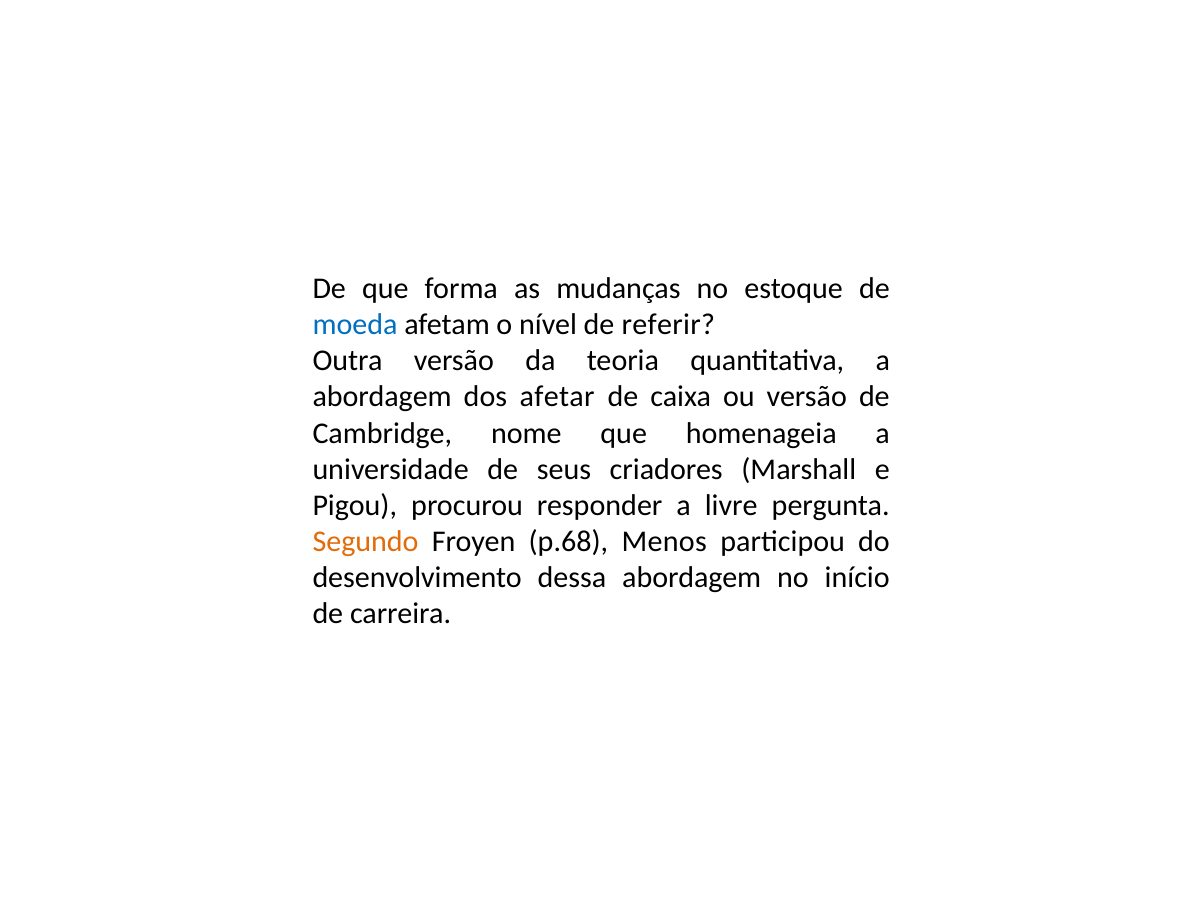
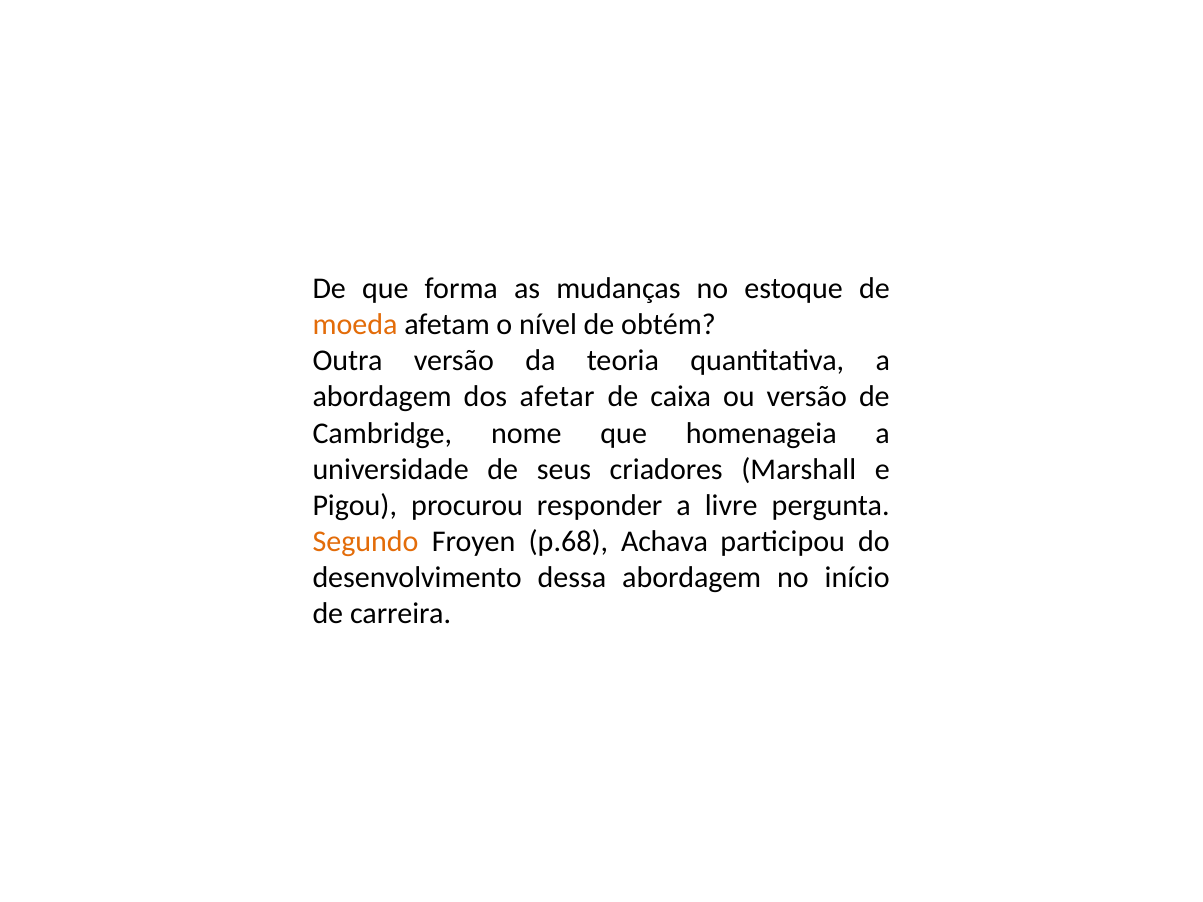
moeda colour: blue -> orange (355, 325)
referir: referir -> obtém (669, 325)
Menos: Menos -> Achava (665, 542)
